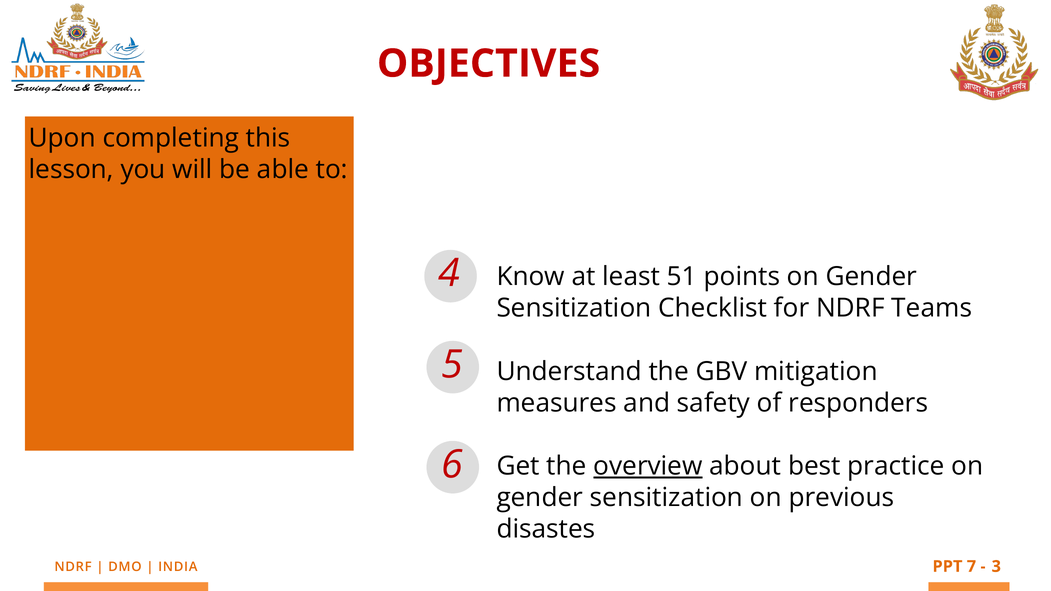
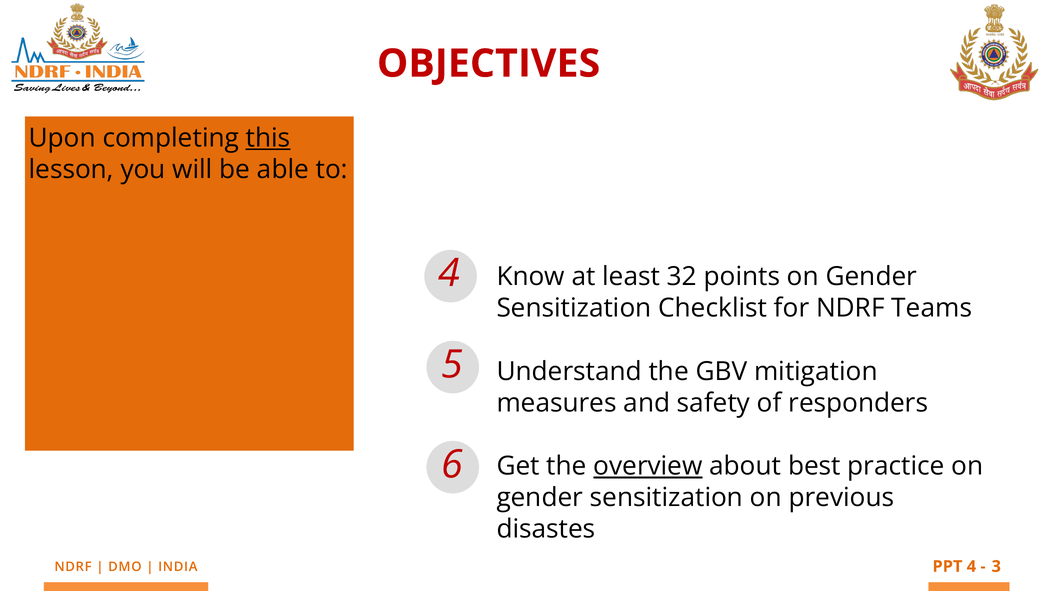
this underline: none -> present (268, 138)
51: 51 -> 32 (682, 277)
7: 7 -> 4 (971, 567)
